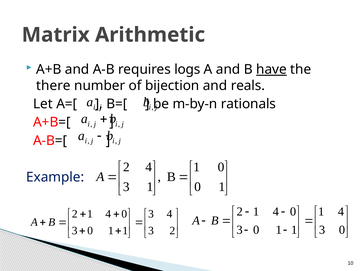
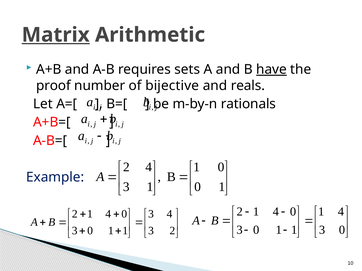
Matrix underline: none -> present (56, 35)
logs: logs -> sets (187, 70)
there: there -> proof (53, 86)
bijection: bijection -> bijective (172, 86)
